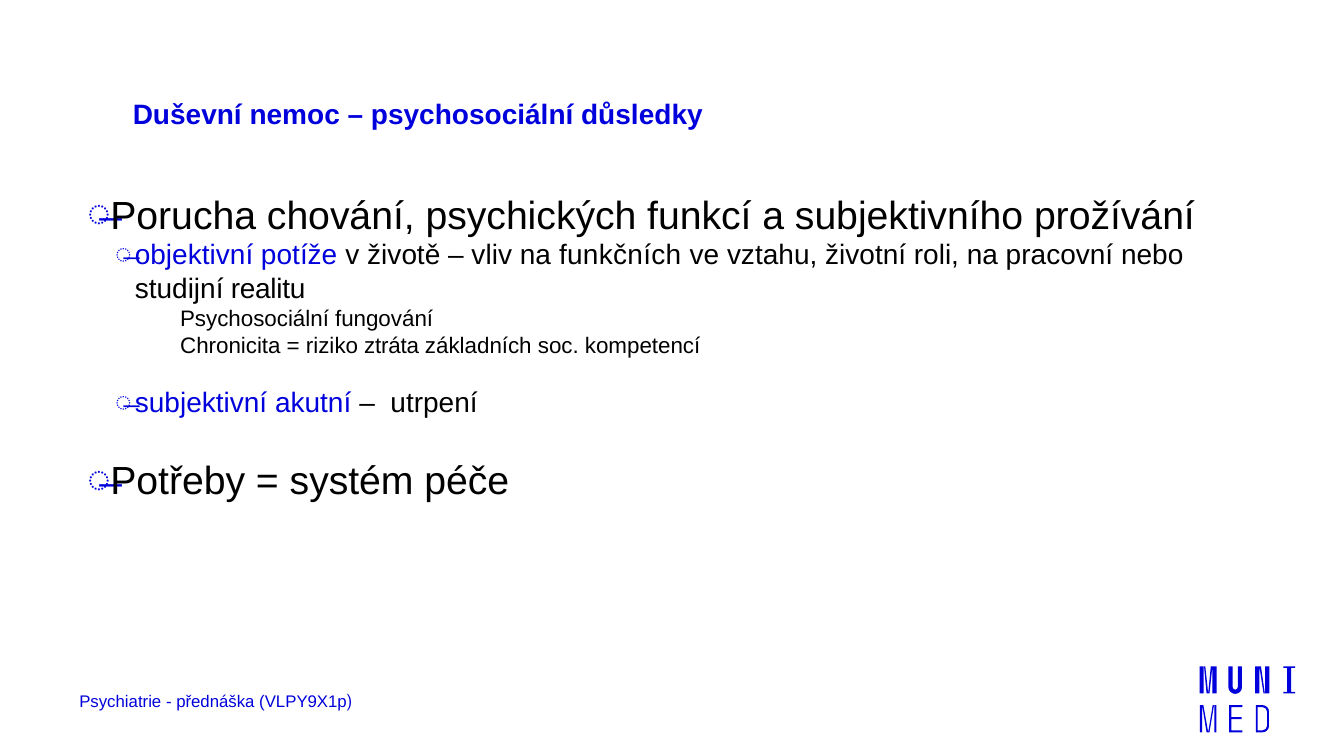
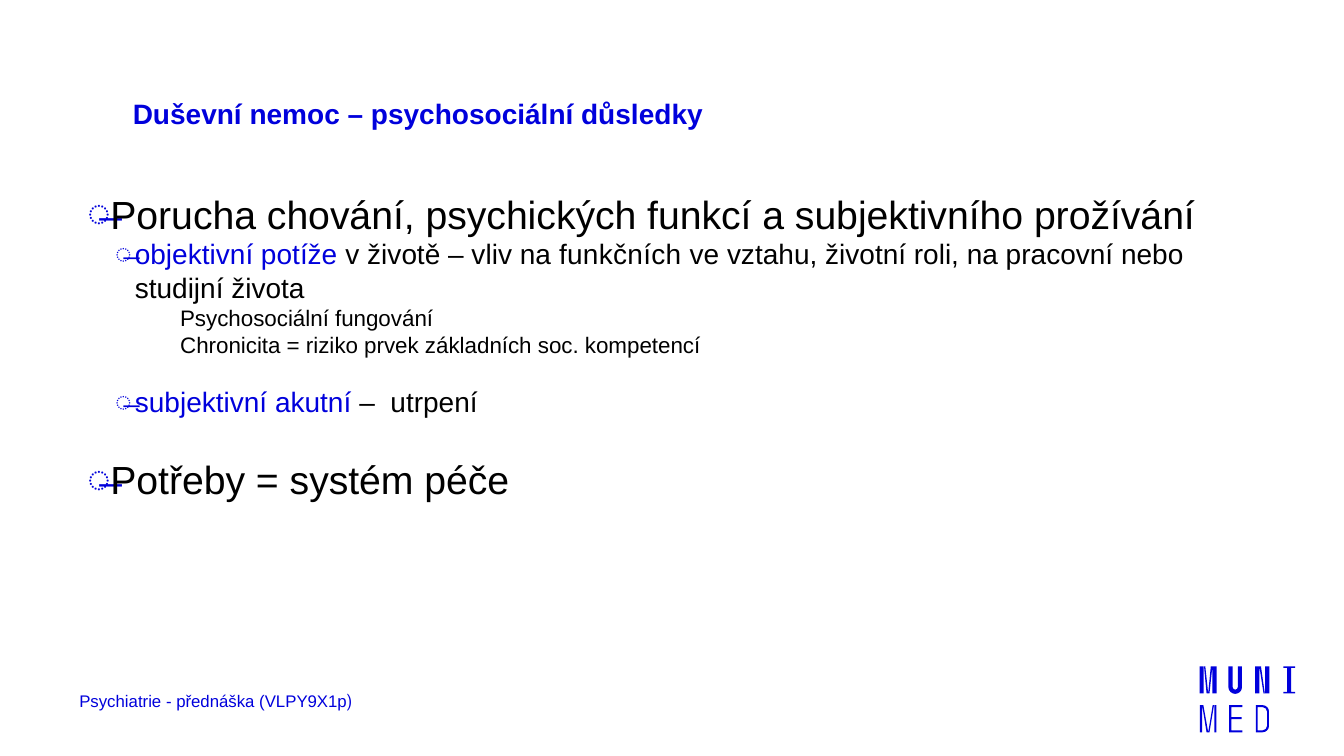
realitu: realitu -> života (268, 289)
ztráta: ztráta -> prvek (392, 346)
